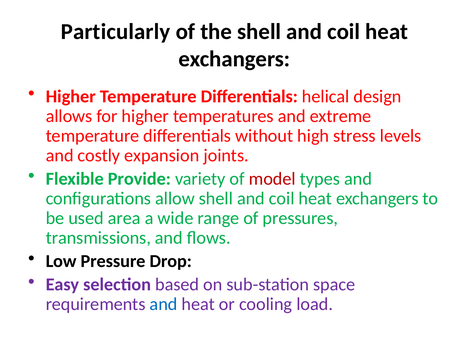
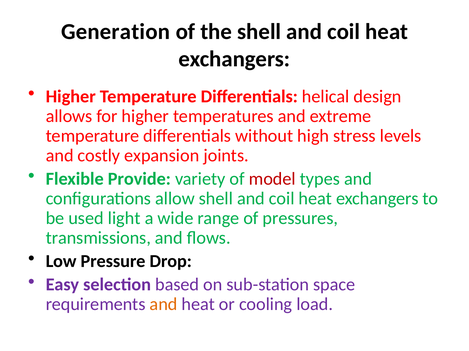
Particularly: Particularly -> Generation (116, 32)
area: area -> light (124, 219)
and colour: blue -> orange (164, 305)
